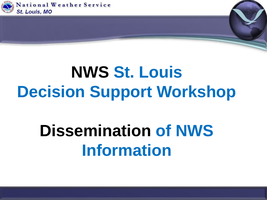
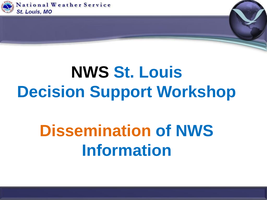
Dissemination colour: black -> orange (95, 131)
